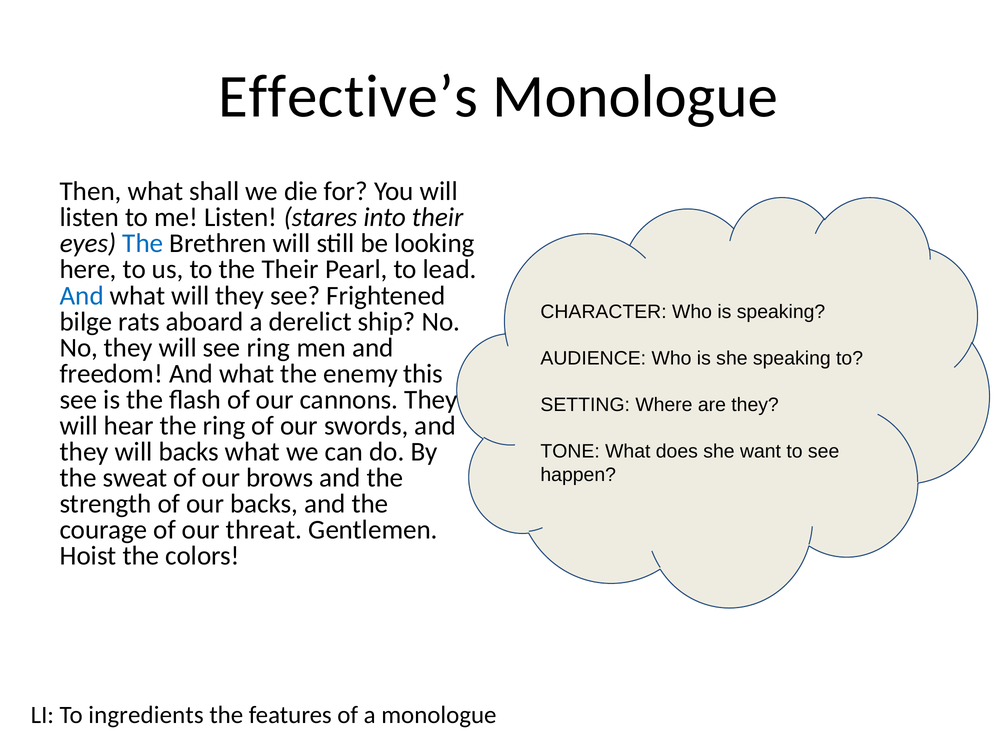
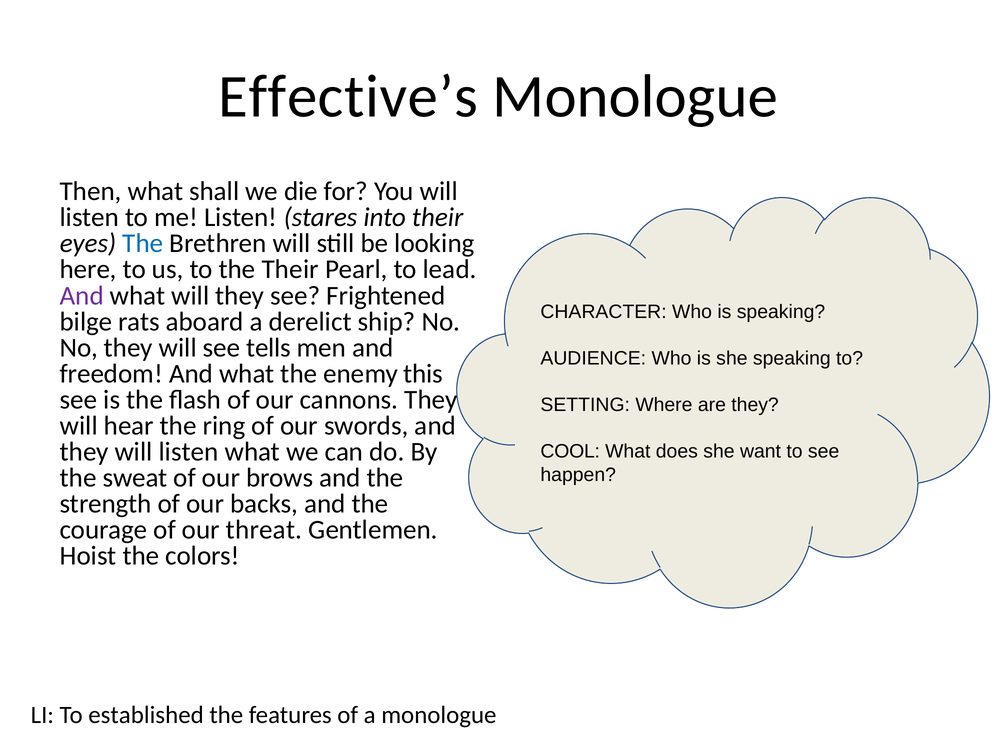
And colour: blue -> purple (82, 295)
see ring: ring -> tells (269, 347)
they will backs: backs -> listen (189, 452)
TONE: TONE -> COOL (570, 451)
ingredients: ingredients -> established (146, 715)
